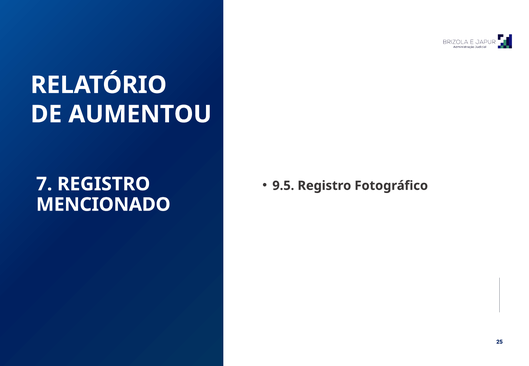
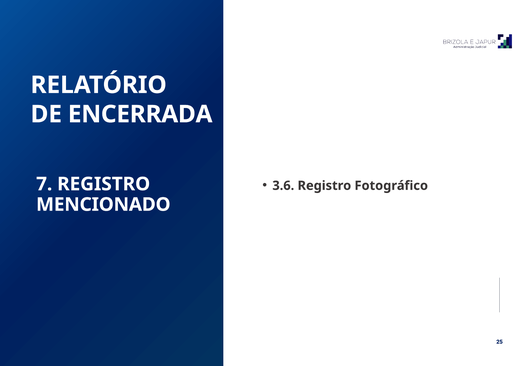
AUMENTOU: AUMENTOU -> ENCERRADA (140, 114)
9.5: 9.5 -> 3.6 (283, 186)
